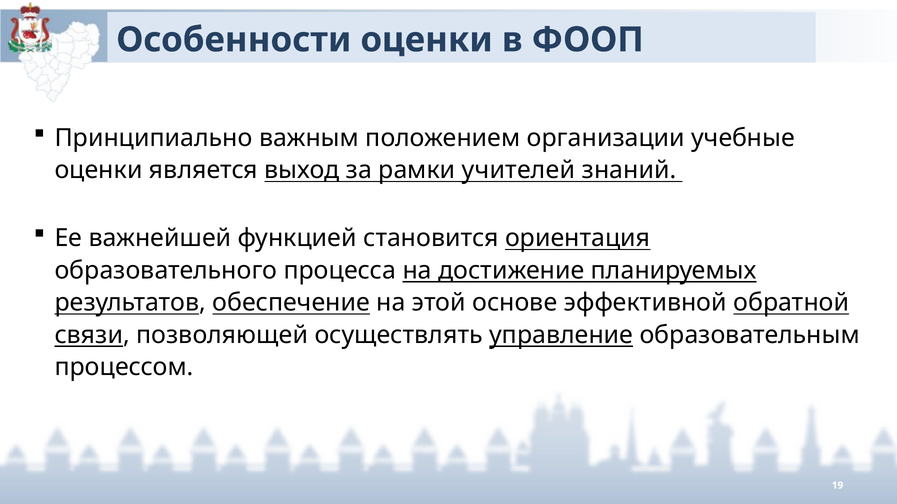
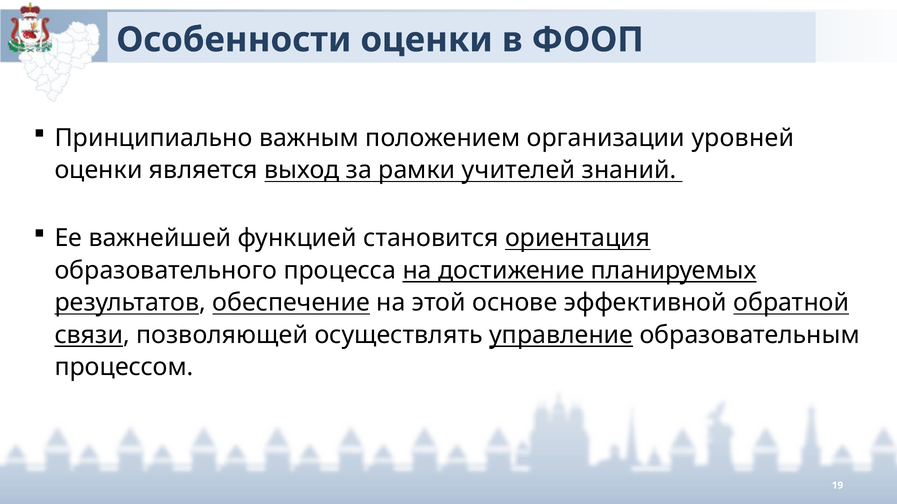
учебные: учебные -> уровней (743, 138)
